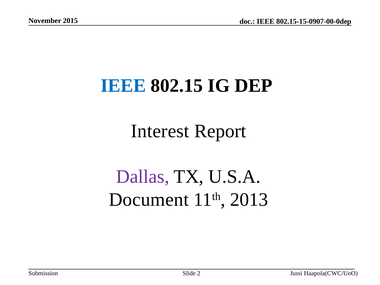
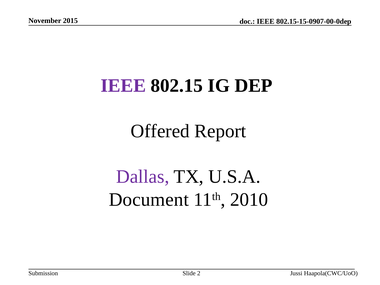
IEEE colour: blue -> purple (123, 86)
Interest: Interest -> Offered (160, 131)
2013: 2013 -> 2010 (249, 200)
